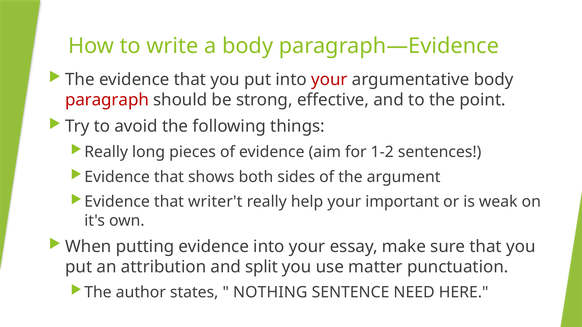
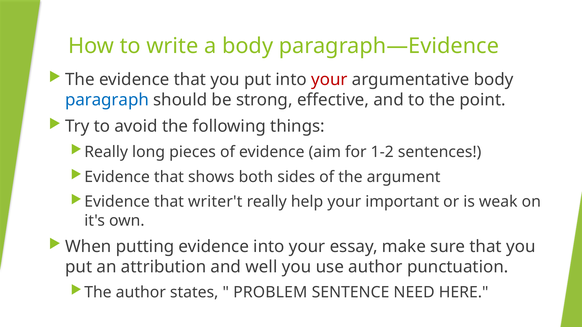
paragraph colour: red -> blue (107, 100)
split: split -> well (261, 267)
use matter: matter -> author (375, 267)
NOTHING: NOTHING -> PROBLEM (270, 293)
